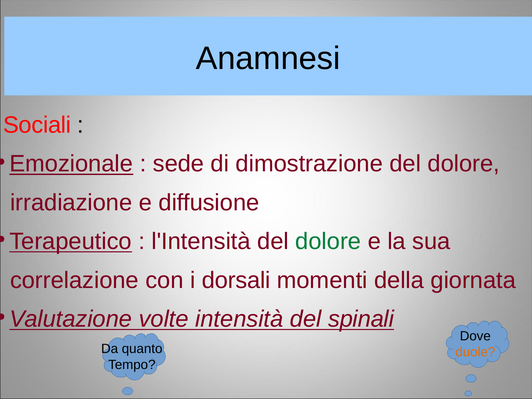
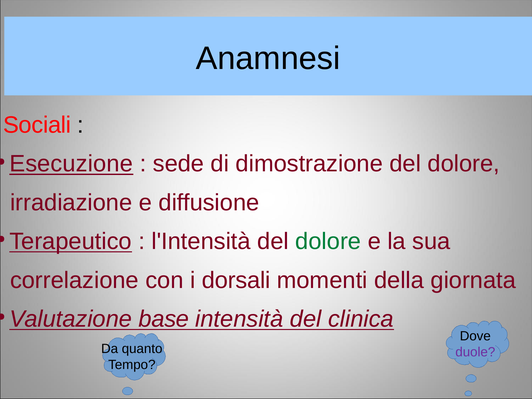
Emozionale: Emozionale -> Esecuzione (71, 164)
volte: volte -> base (164, 319)
spinali: spinali -> clinica (361, 319)
duole colour: orange -> purple (475, 352)
